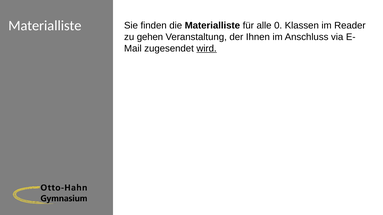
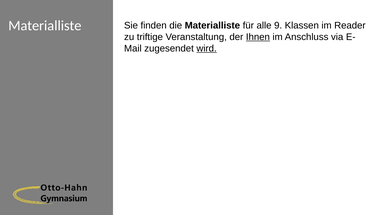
0: 0 -> 9 (278, 26)
gehen: gehen -> triftige (150, 37)
Ihnen underline: none -> present (258, 37)
